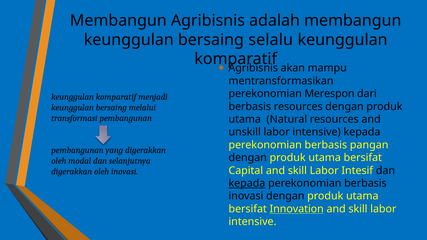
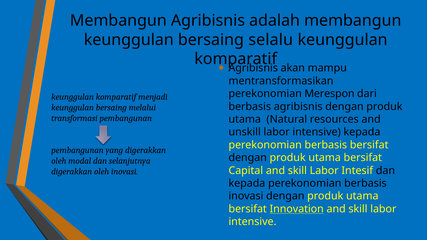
berbasis resources: resources -> agribisnis (298, 107)
berbasis pangan: pangan -> bersifat (369, 145)
kepada underline: present -> none (247, 183)
